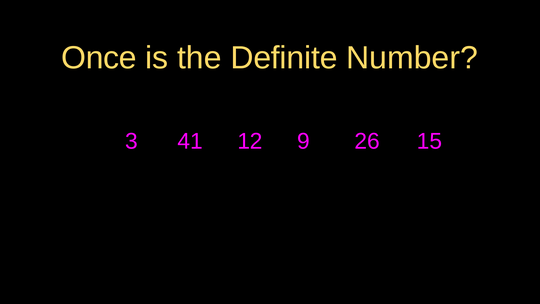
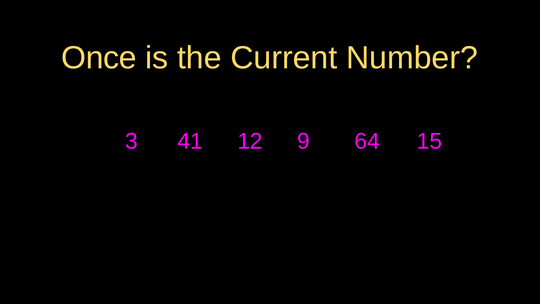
Definite: Definite -> Current (284, 58)
26: 26 -> 64 (367, 141)
